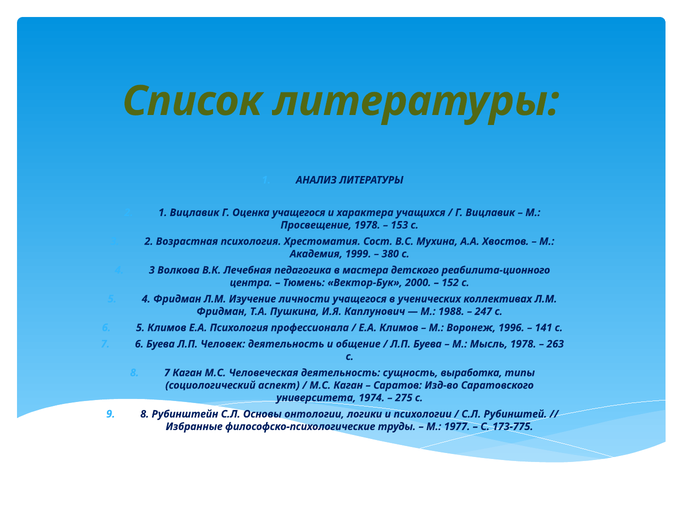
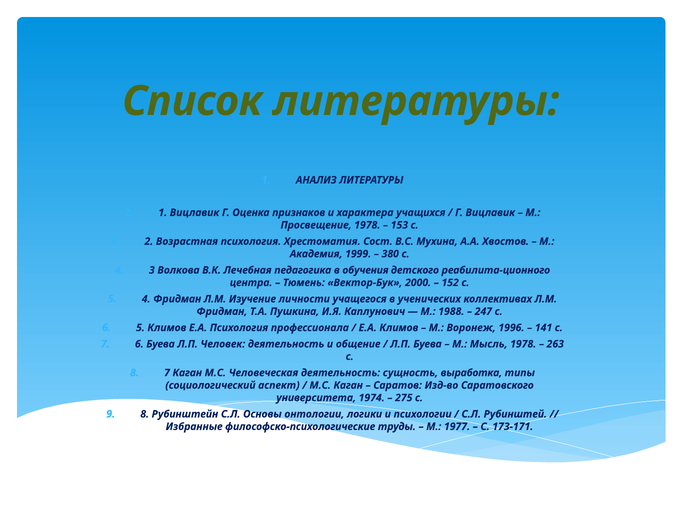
Оценка учащегося: учащегося -> признаков (299, 213)
мастера: мастера -> обучения (365, 270)
173-775: 173-775 -> 173-171 (513, 427)
